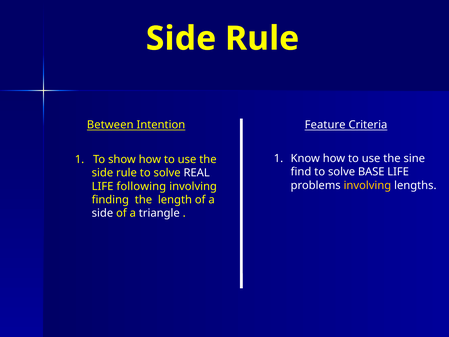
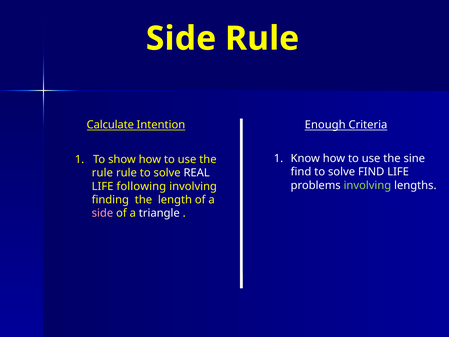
Between: Between -> Calculate (110, 125)
Feature: Feature -> Enough (325, 125)
solve BASE: BASE -> FIND (371, 172)
side: side -> rule (102, 173)
involving colour: yellow -> light green (367, 185)
side colour: white -> pink (102, 213)
